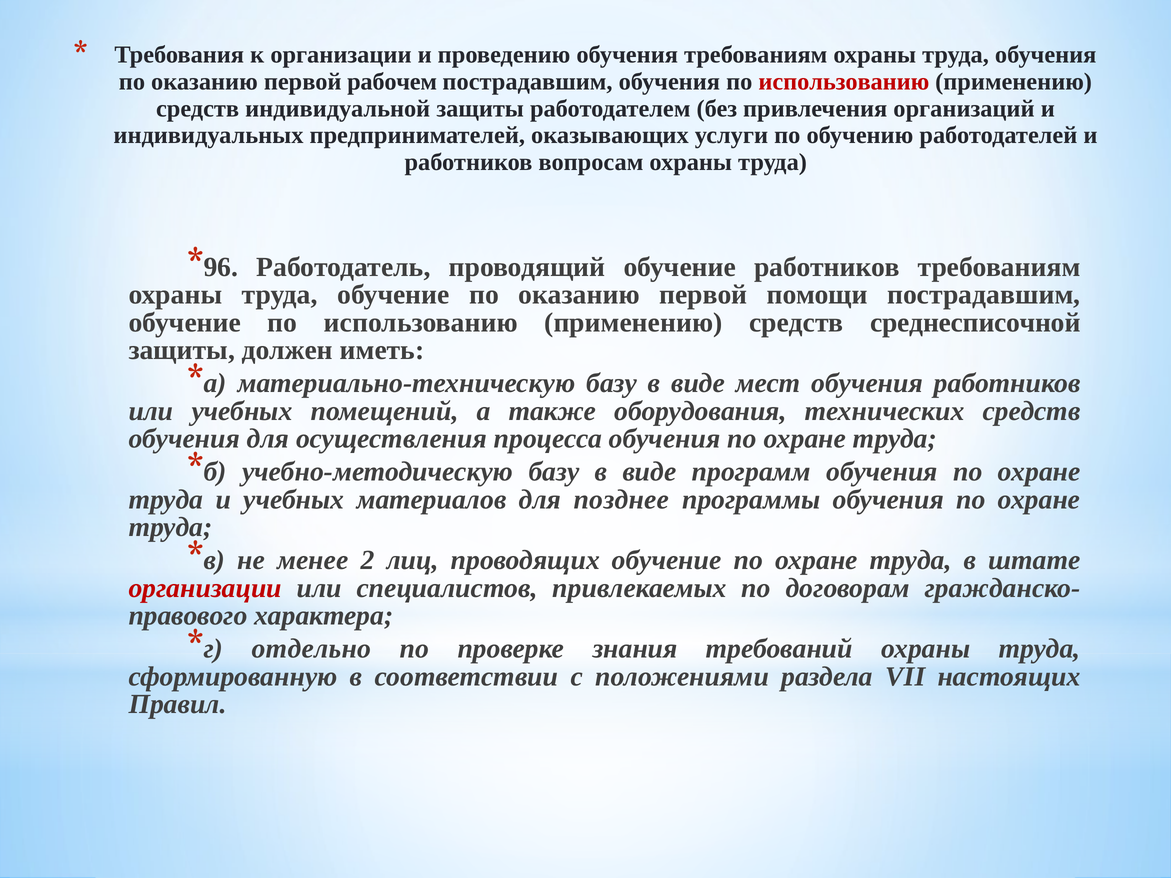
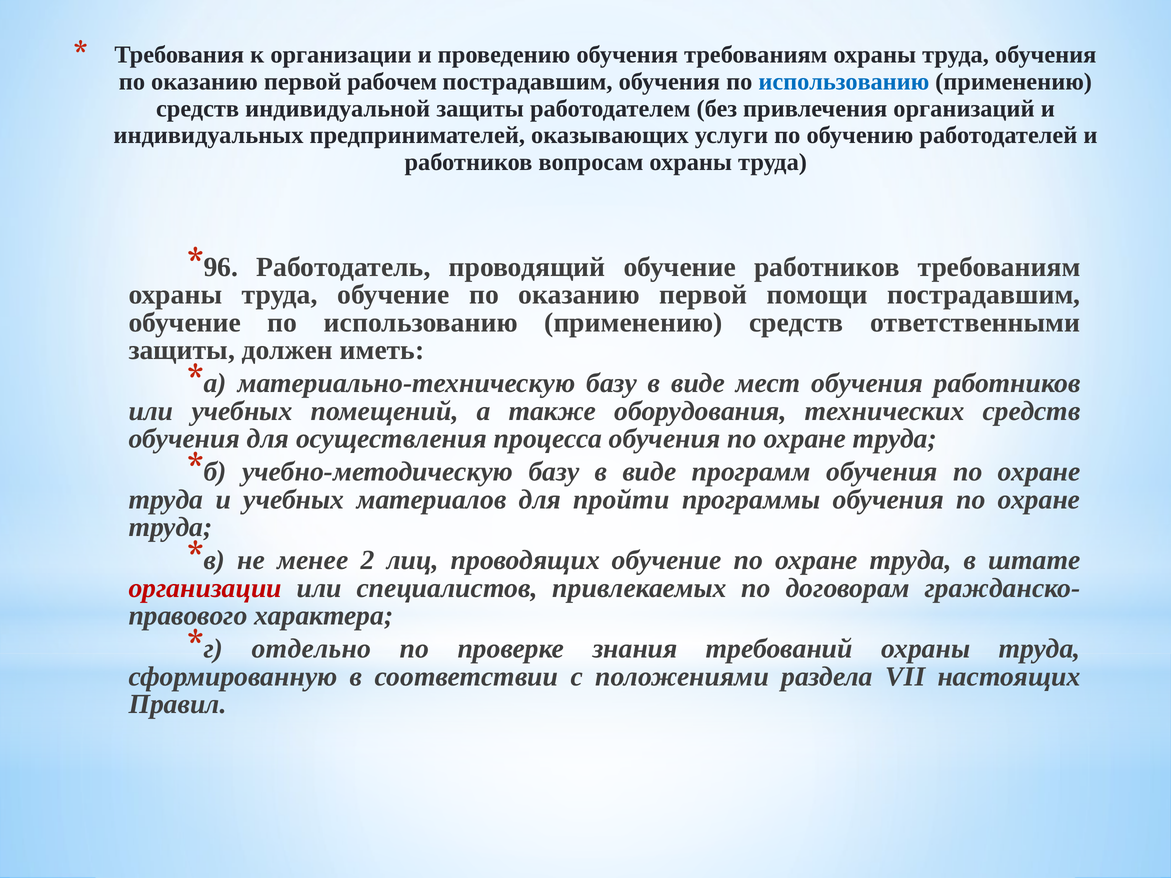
использованию colour: red -> blue (844, 82)
среднесписочной: среднесписочной -> ответственными (975, 323)
позднее: позднее -> пройти (621, 500)
